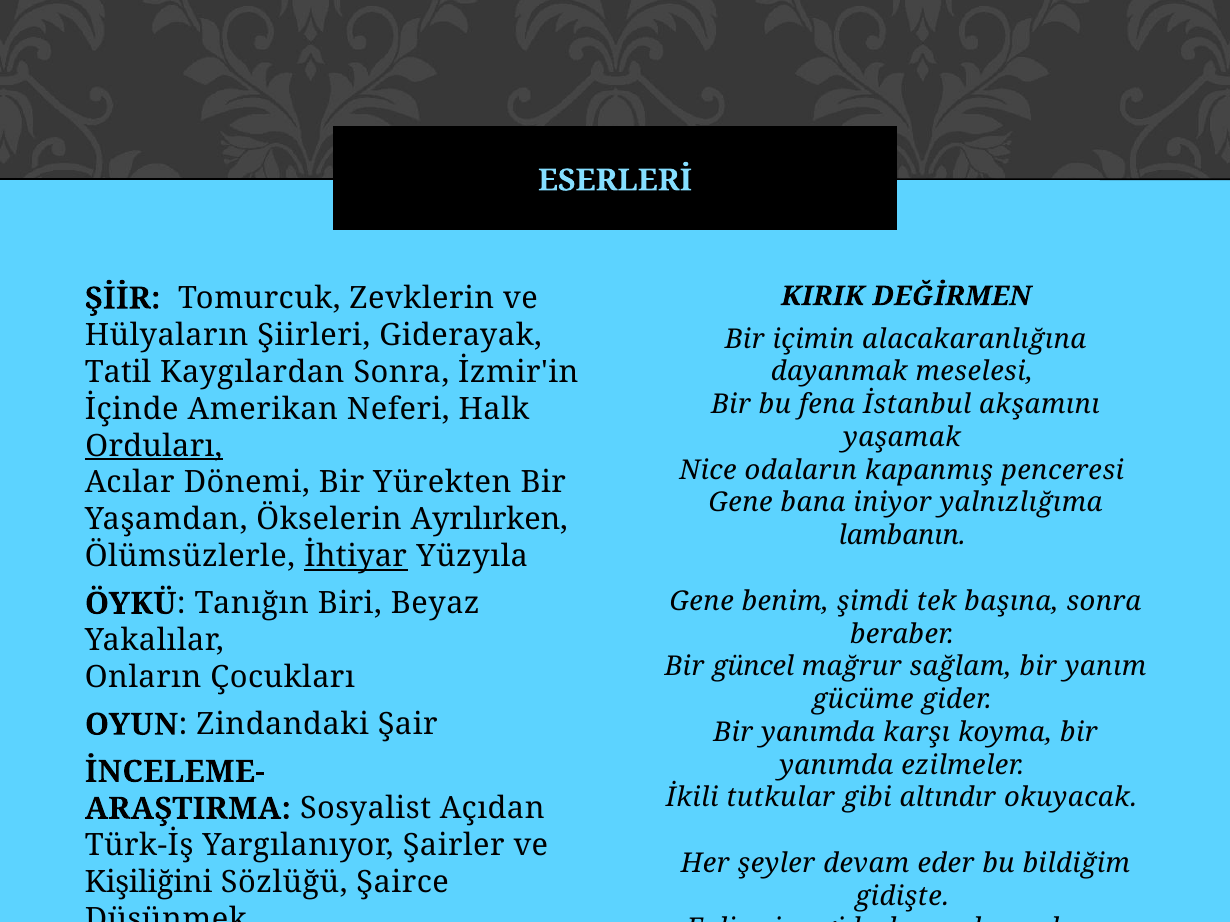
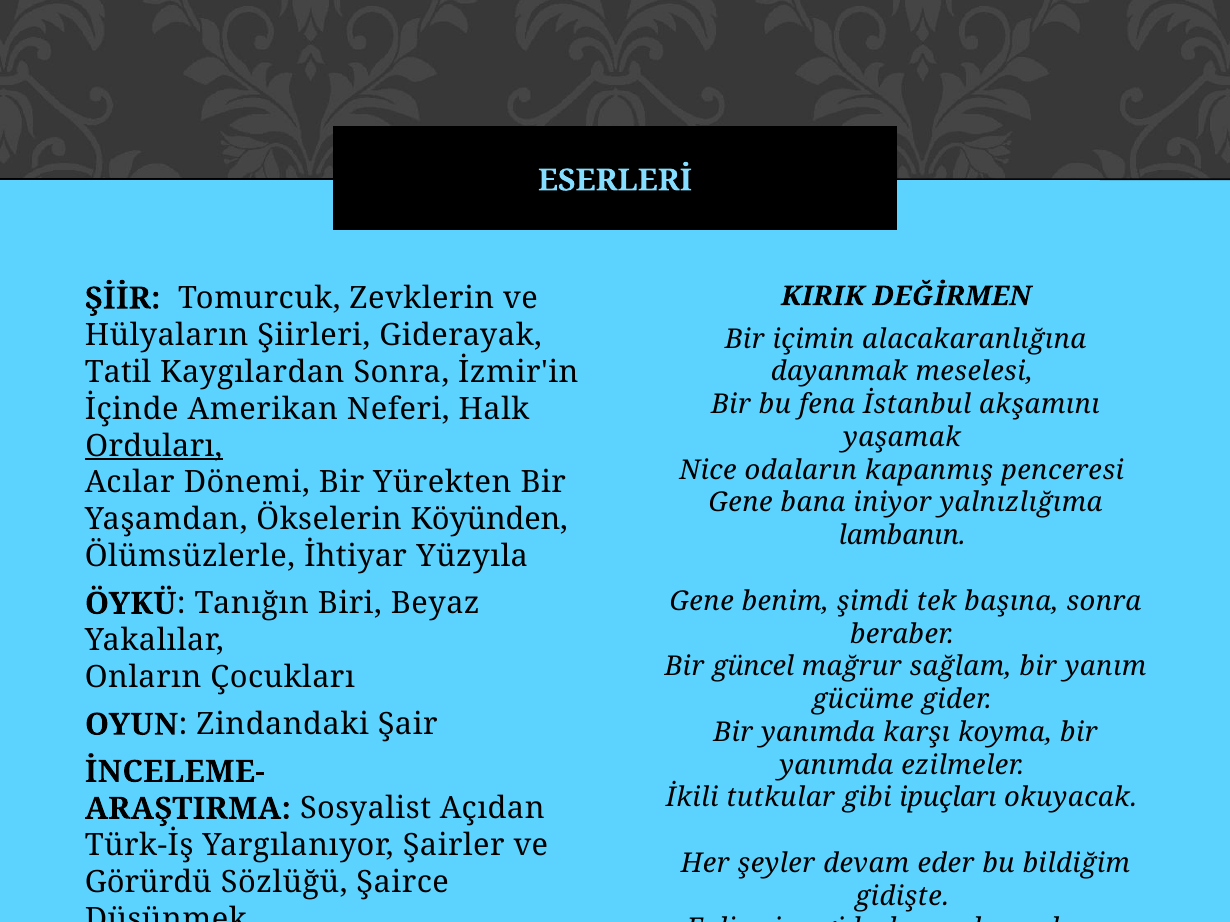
Ayrılırken: Ayrılırken -> Köyünden (489, 520)
İhtiyar underline: present -> none (356, 557)
altındır: altındır -> ipuçları (948, 798)
Kişiliğini: Kişiliğini -> Görürdü (148, 883)
